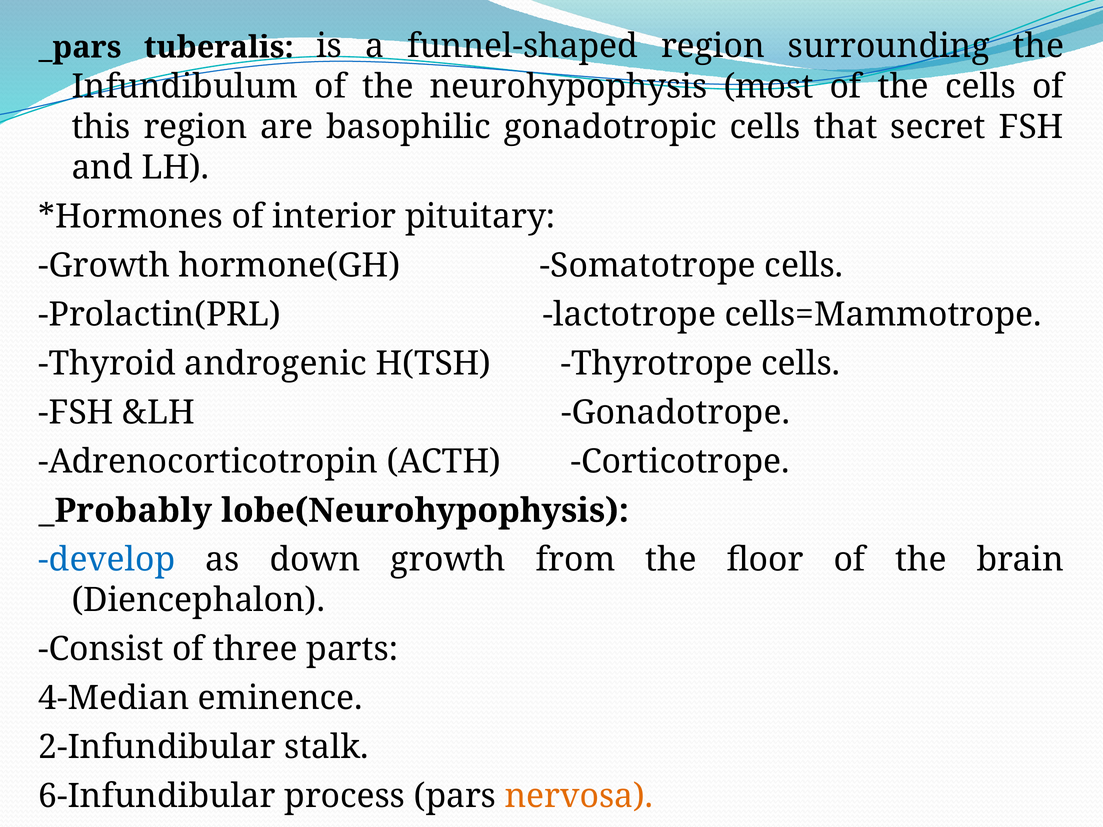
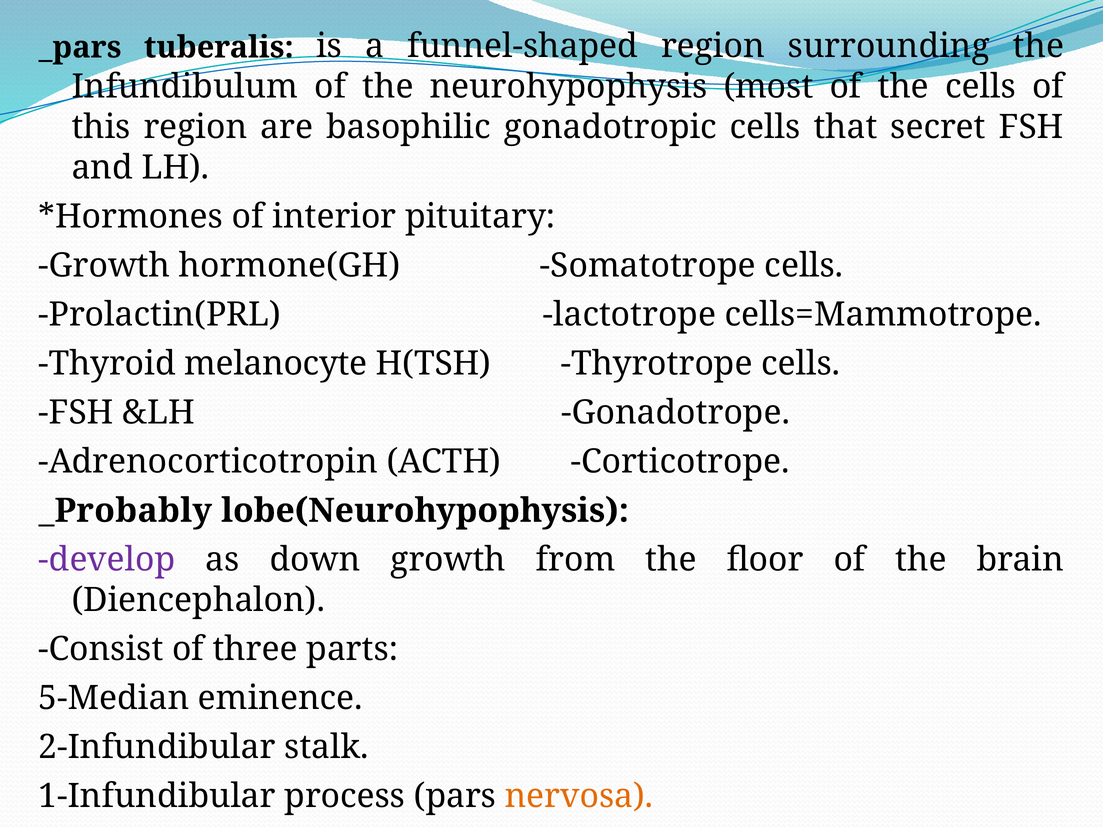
androgenic: androgenic -> melanocyte (276, 364)
develop colour: blue -> purple (107, 560)
4-Median: 4-Median -> 5-Median (114, 698)
6-Infundibular: 6-Infundibular -> 1-Infundibular (157, 796)
